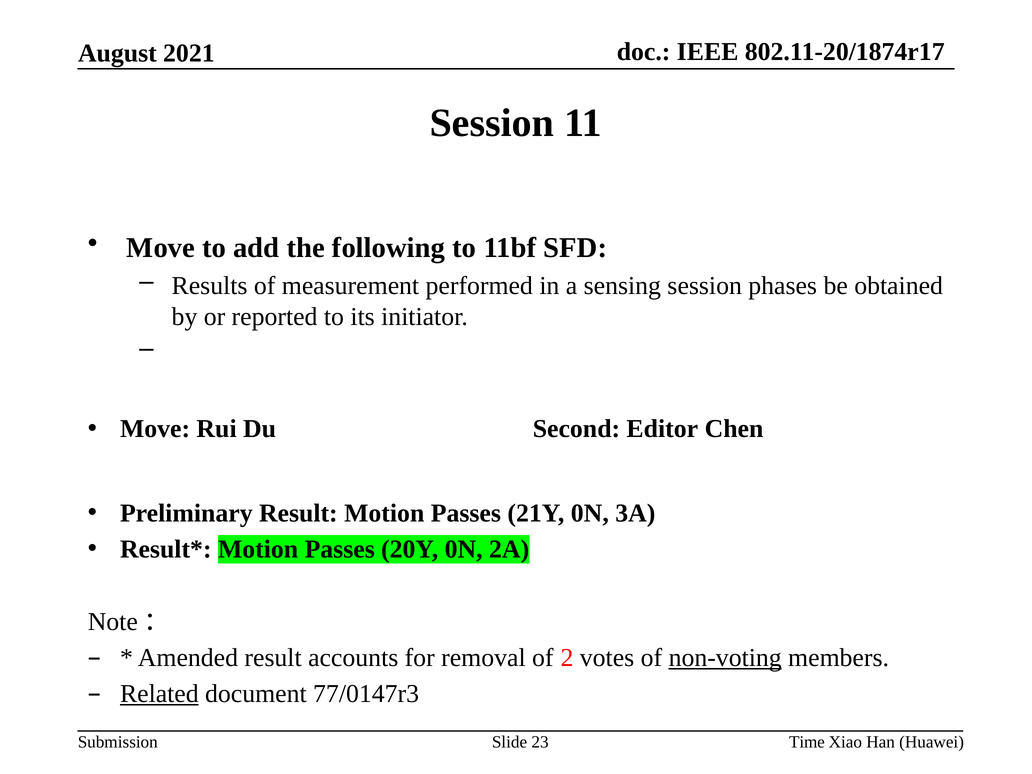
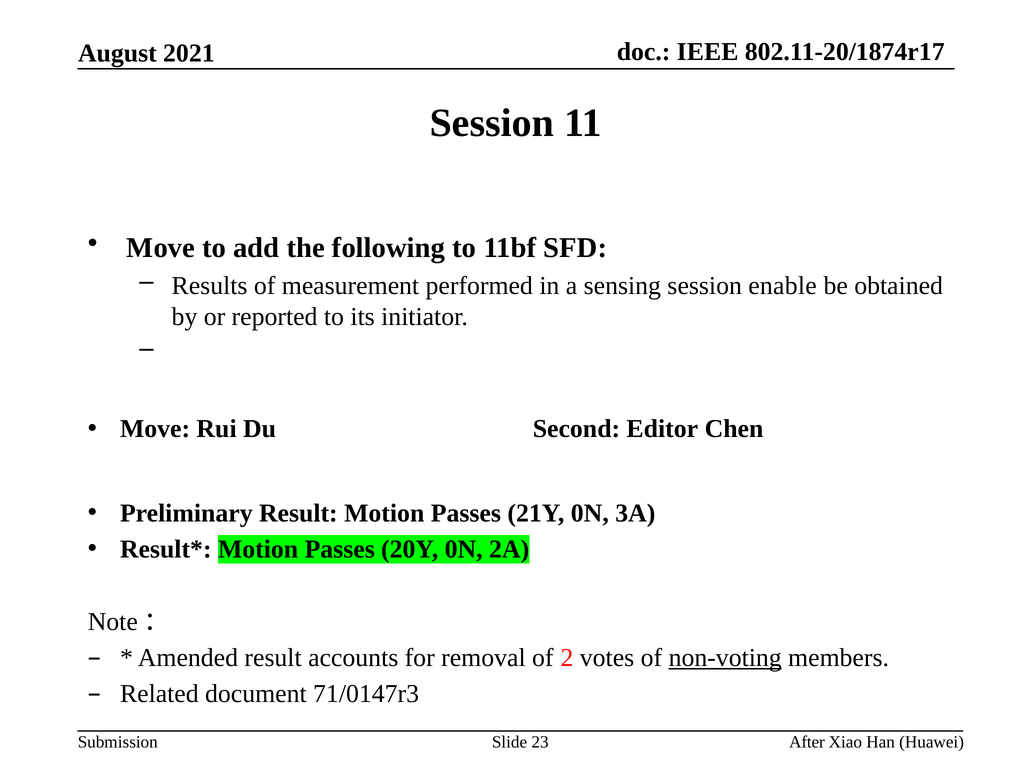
phases: phases -> enable (783, 286)
Related underline: present -> none (159, 694)
77/0147r3: 77/0147r3 -> 71/0147r3 (366, 694)
Time: Time -> After (807, 742)
